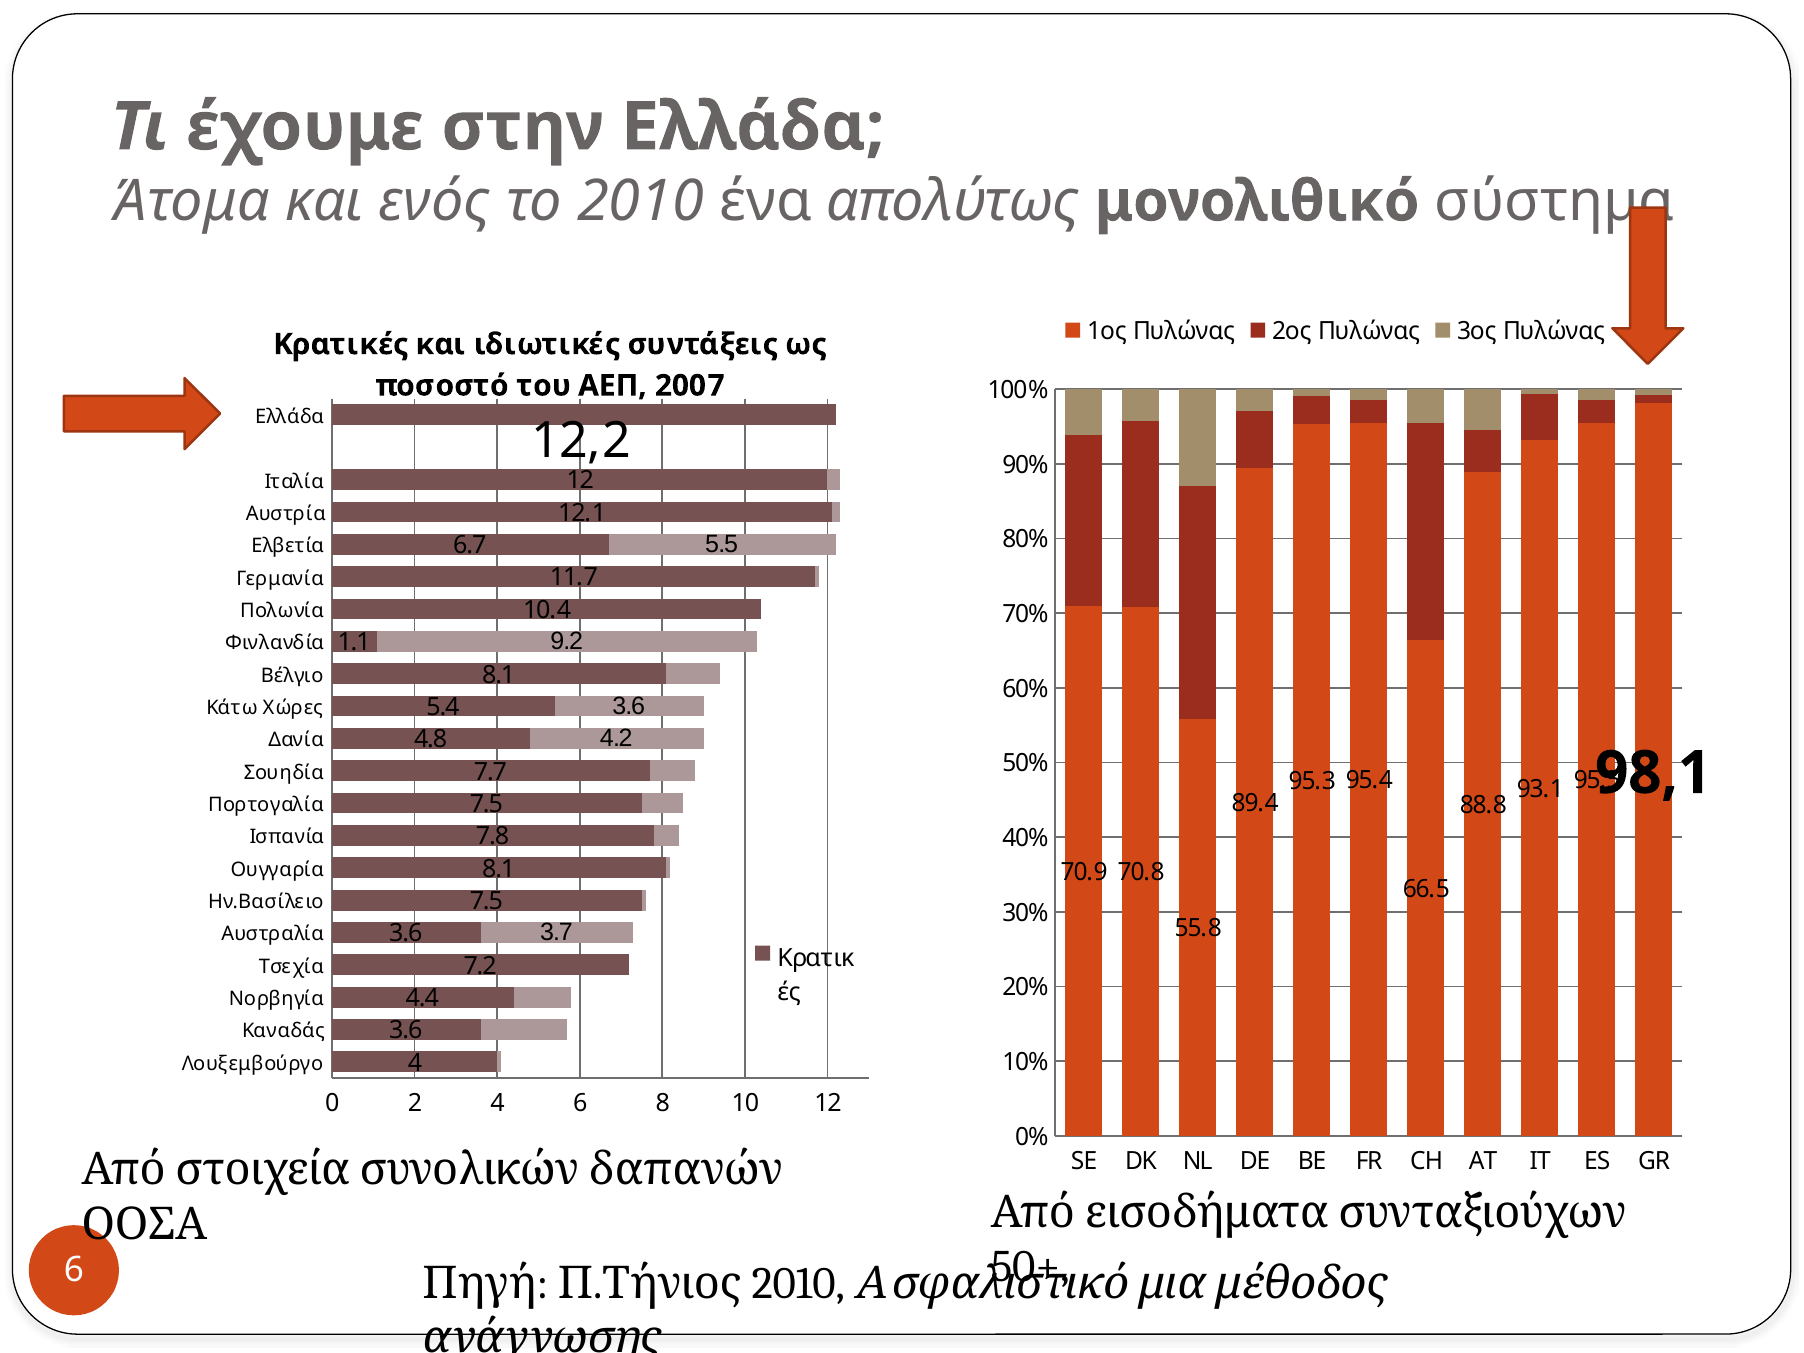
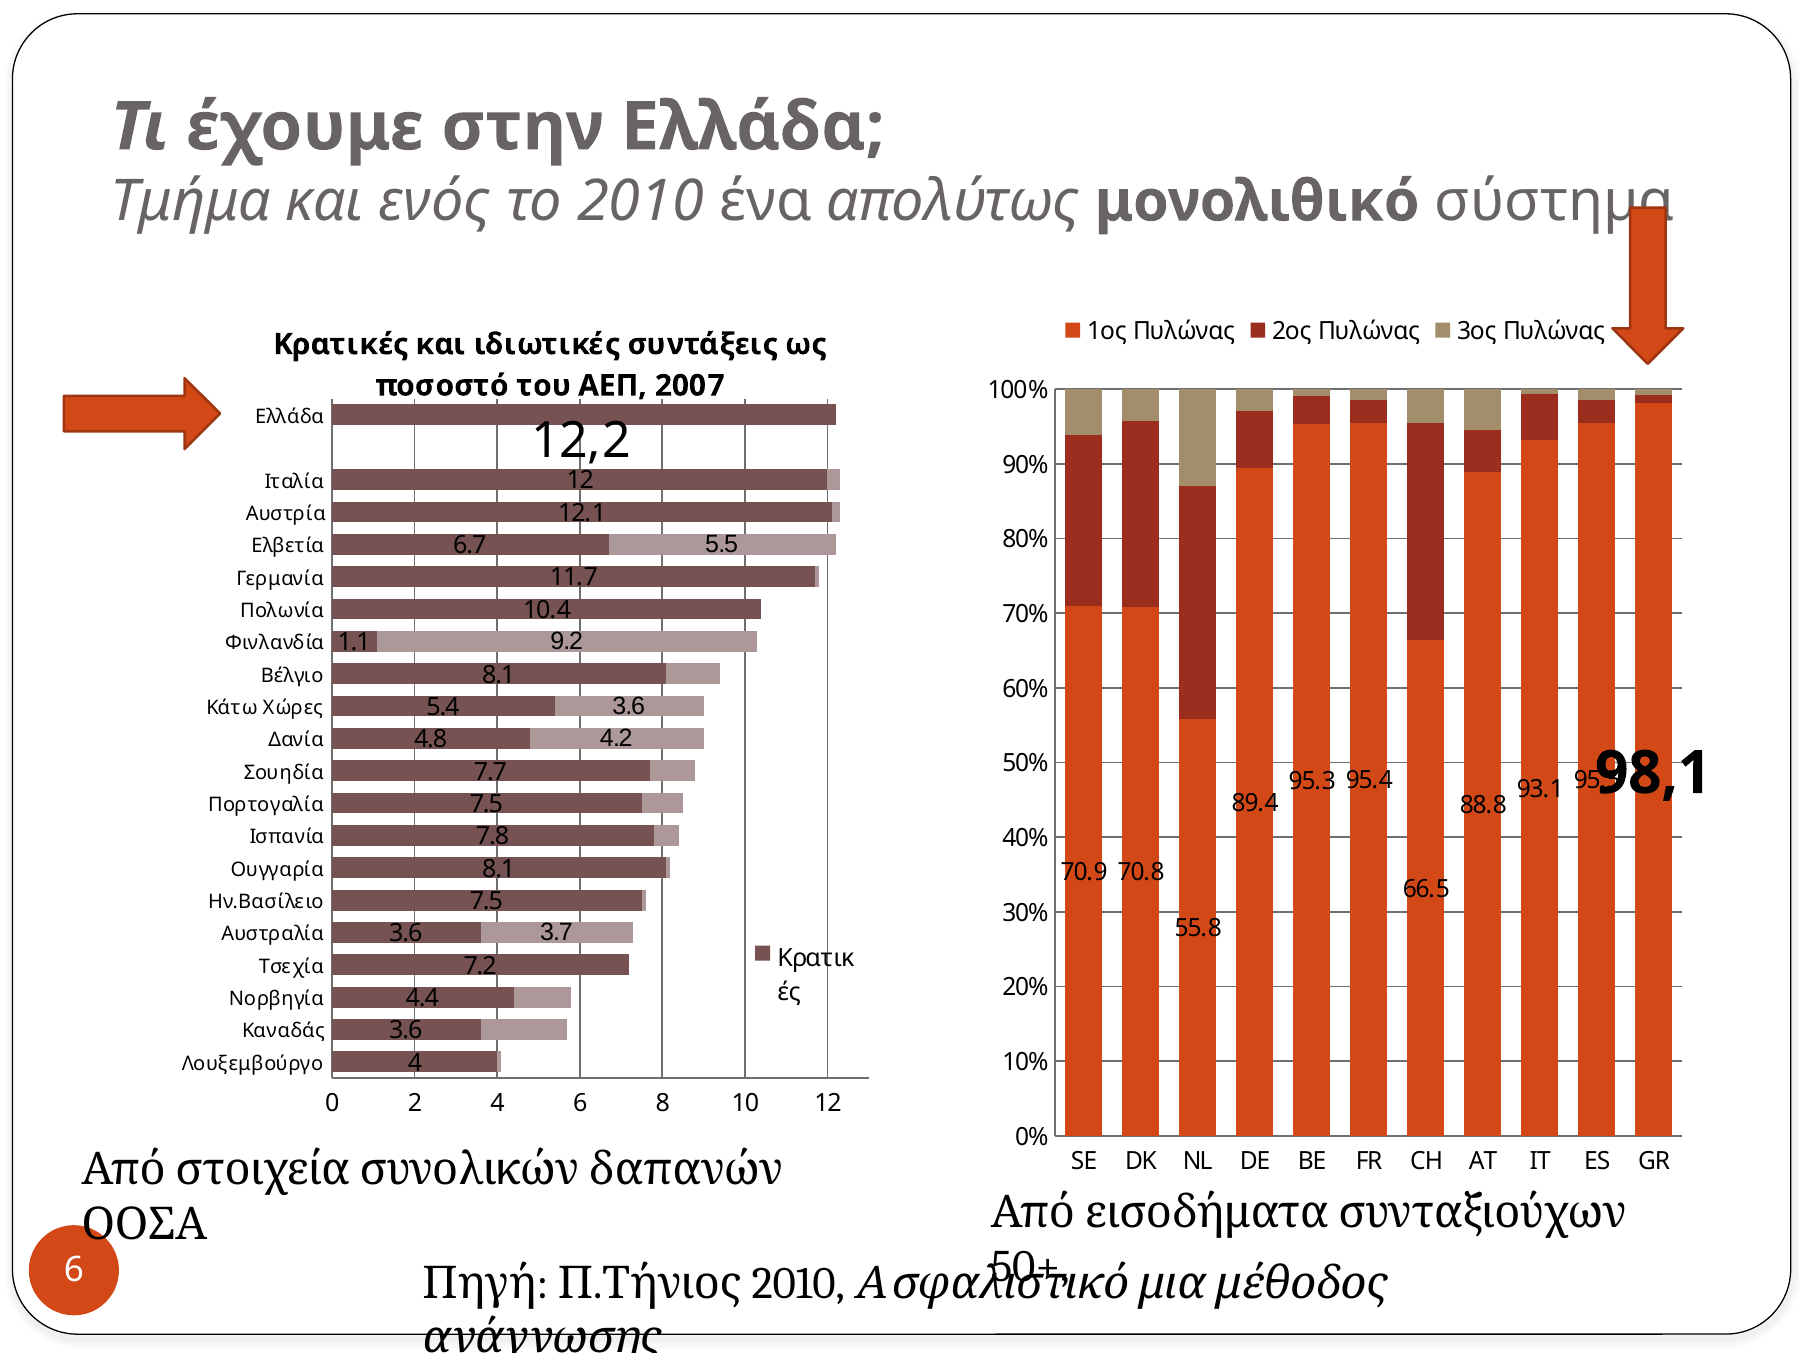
Άτομα: Άτομα -> Τμήμα (191, 202)
